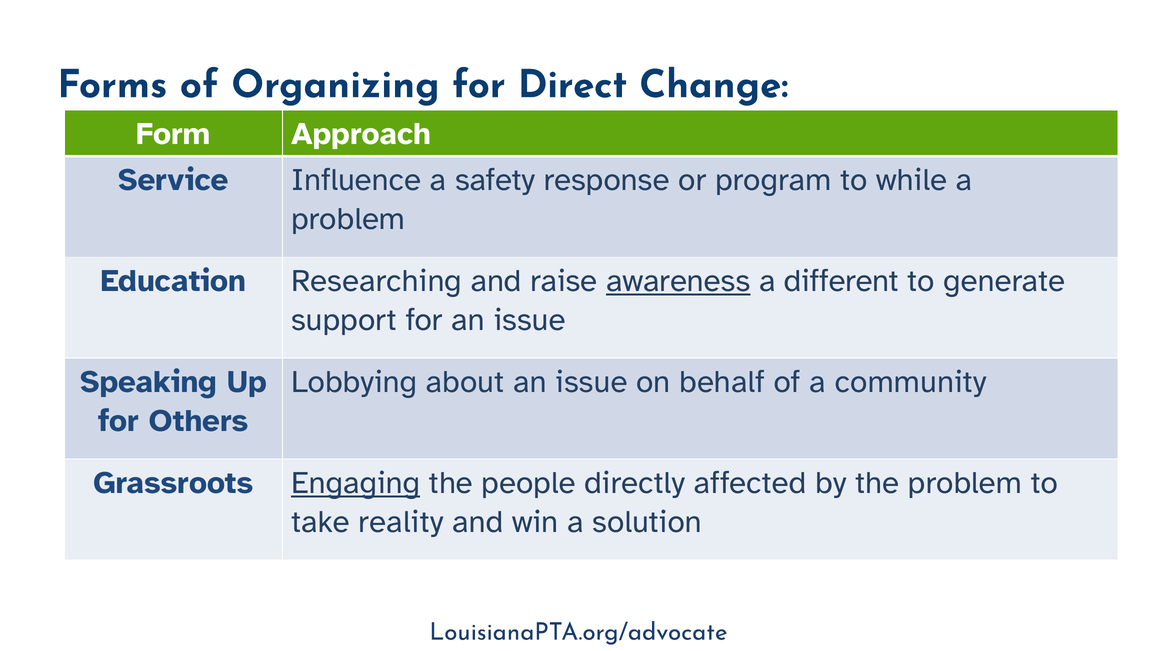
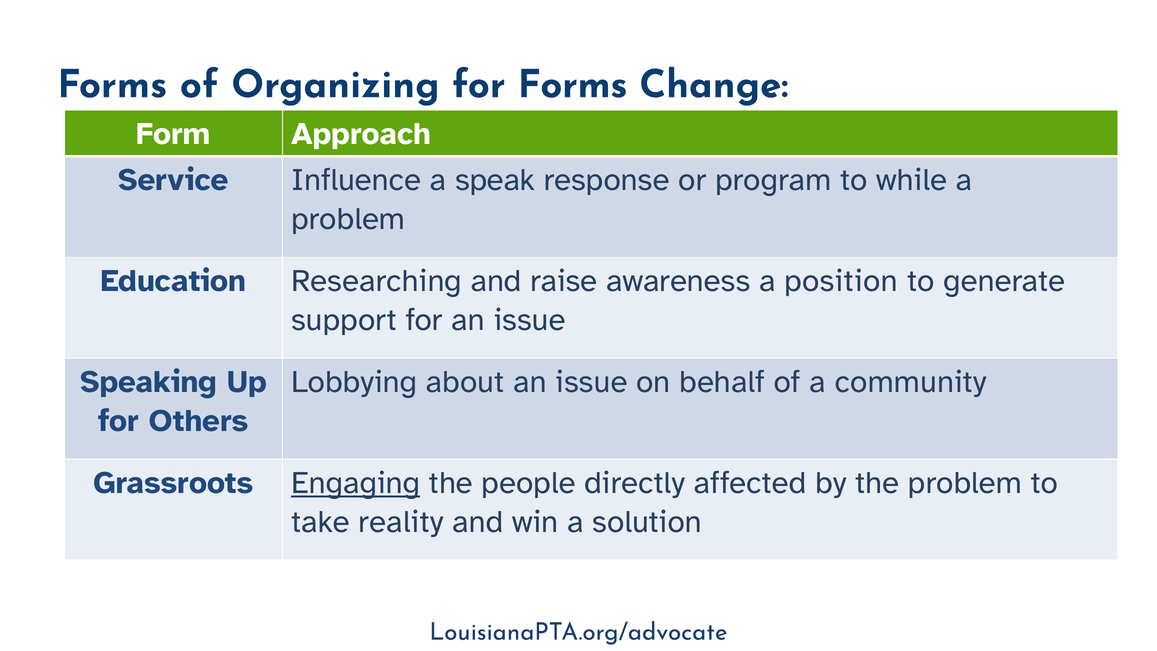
for Direct: Direct -> Forms (573, 84)
safety: safety -> speak (495, 180)
awareness underline: present -> none (678, 281)
different: different -> position (841, 281)
